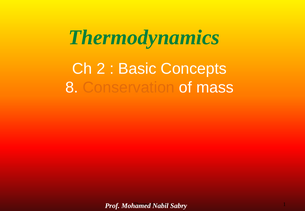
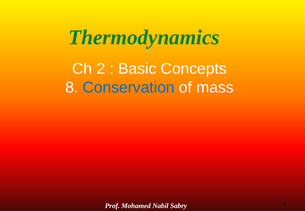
Conservation colour: orange -> blue (129, 88)
